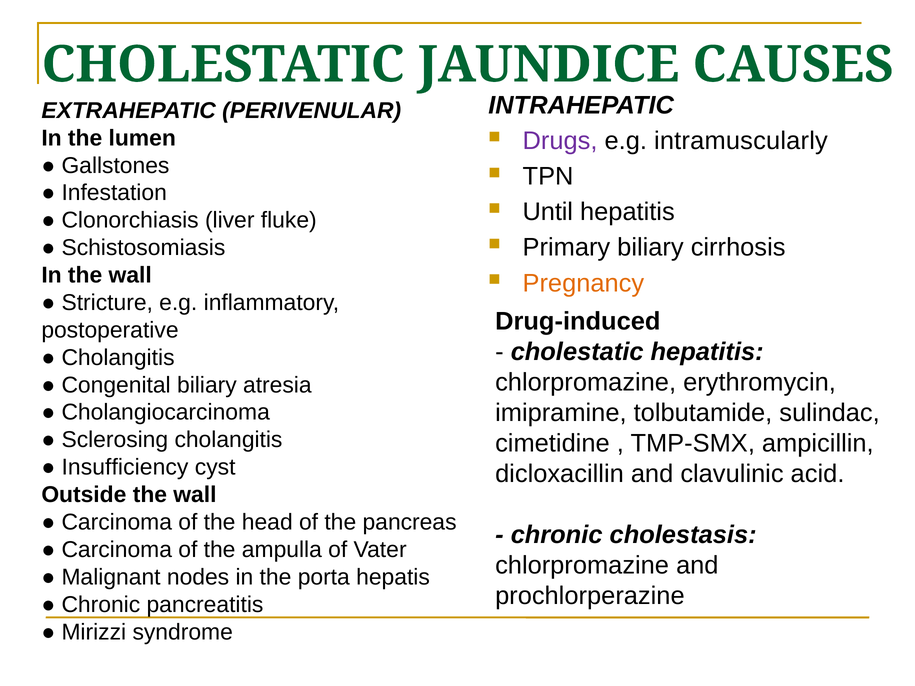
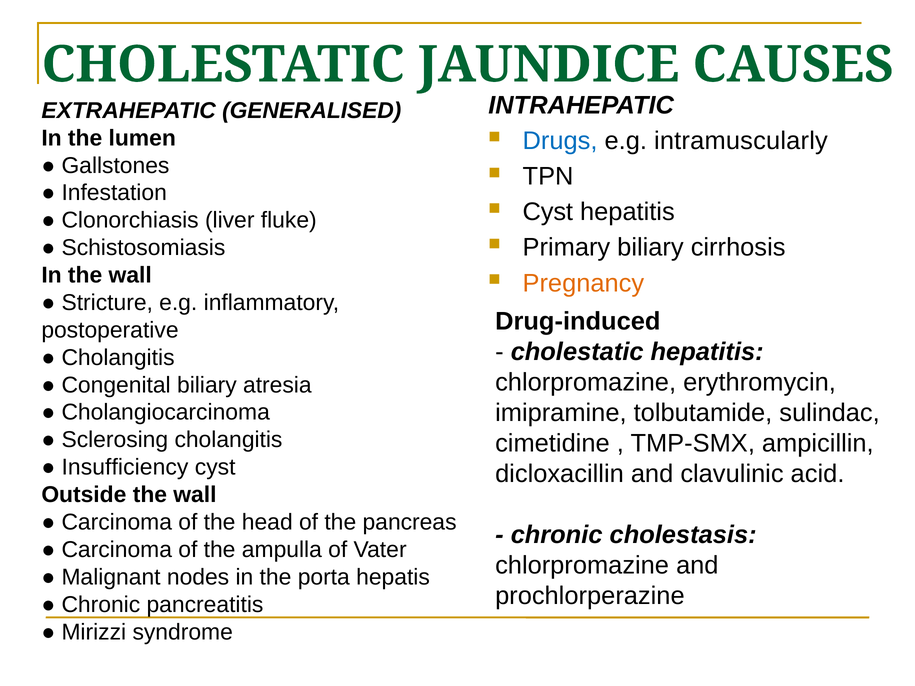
PERIVENULAR: PERIVENULAR -> GENERALISED (312, 111)
Drugs colour: purple -> blue (560, 141)
Until: Until -> Cyst (548, 212)
